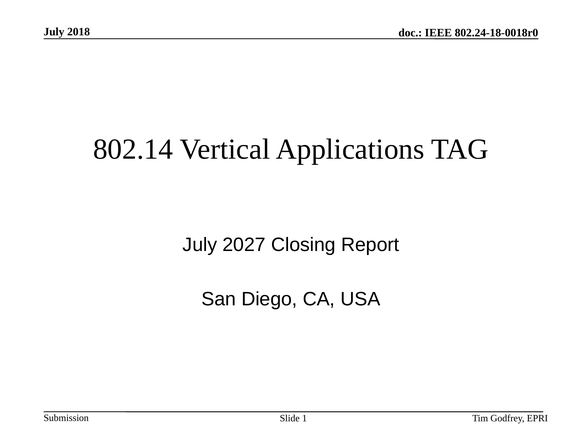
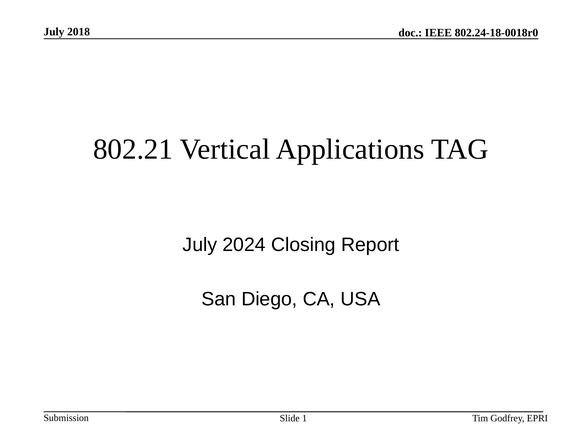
802.14: 802.14 -> 802.21 (133, 149)
2027: 2027 -> 2024 (244, 245)
